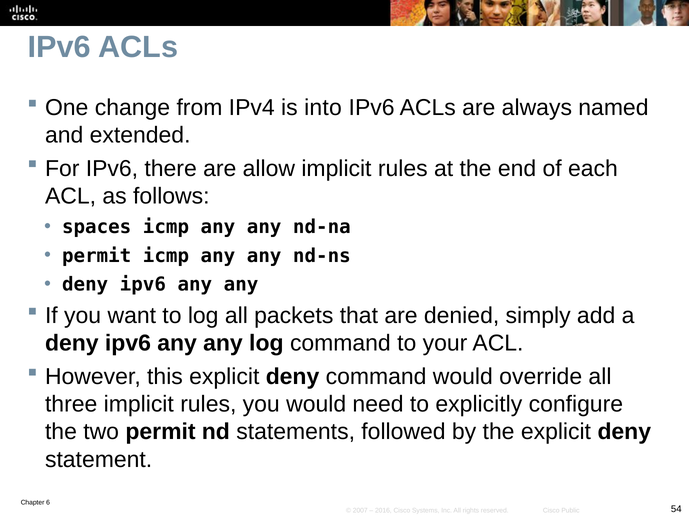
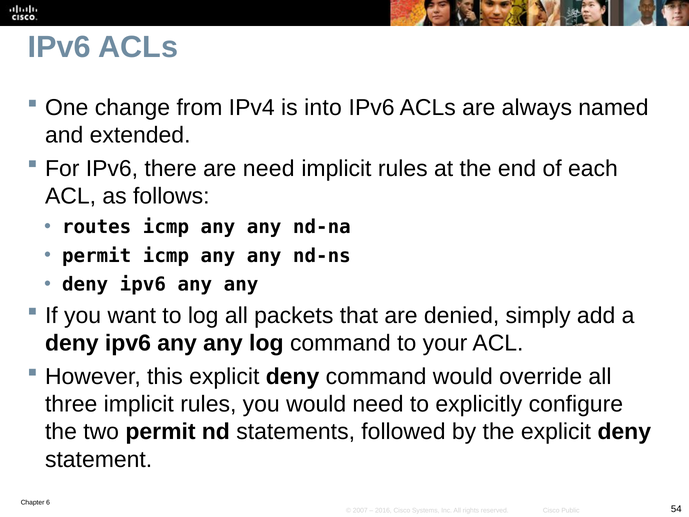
are allow: allow -> need (269, 169)
spaces: spaces -> routes (97, 227)
